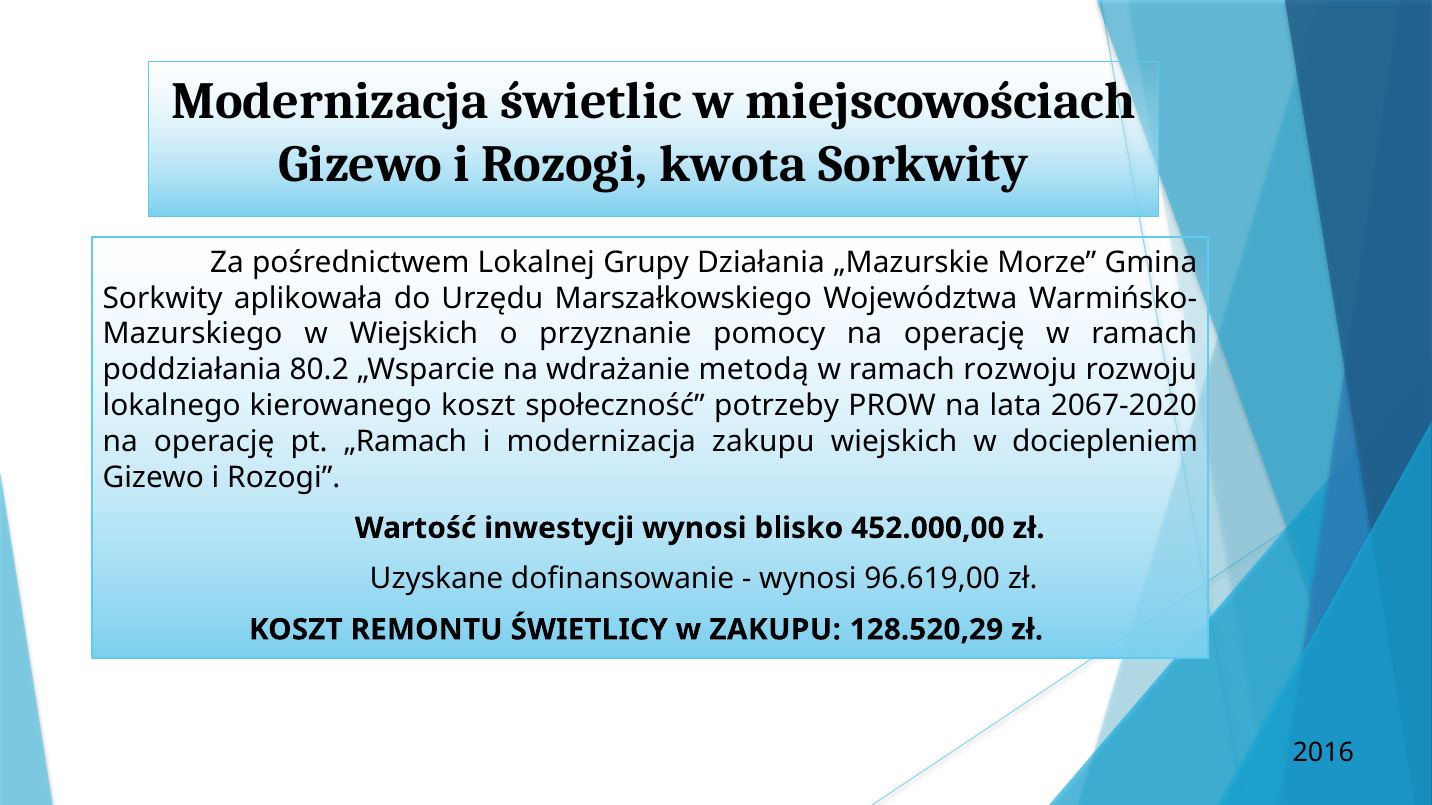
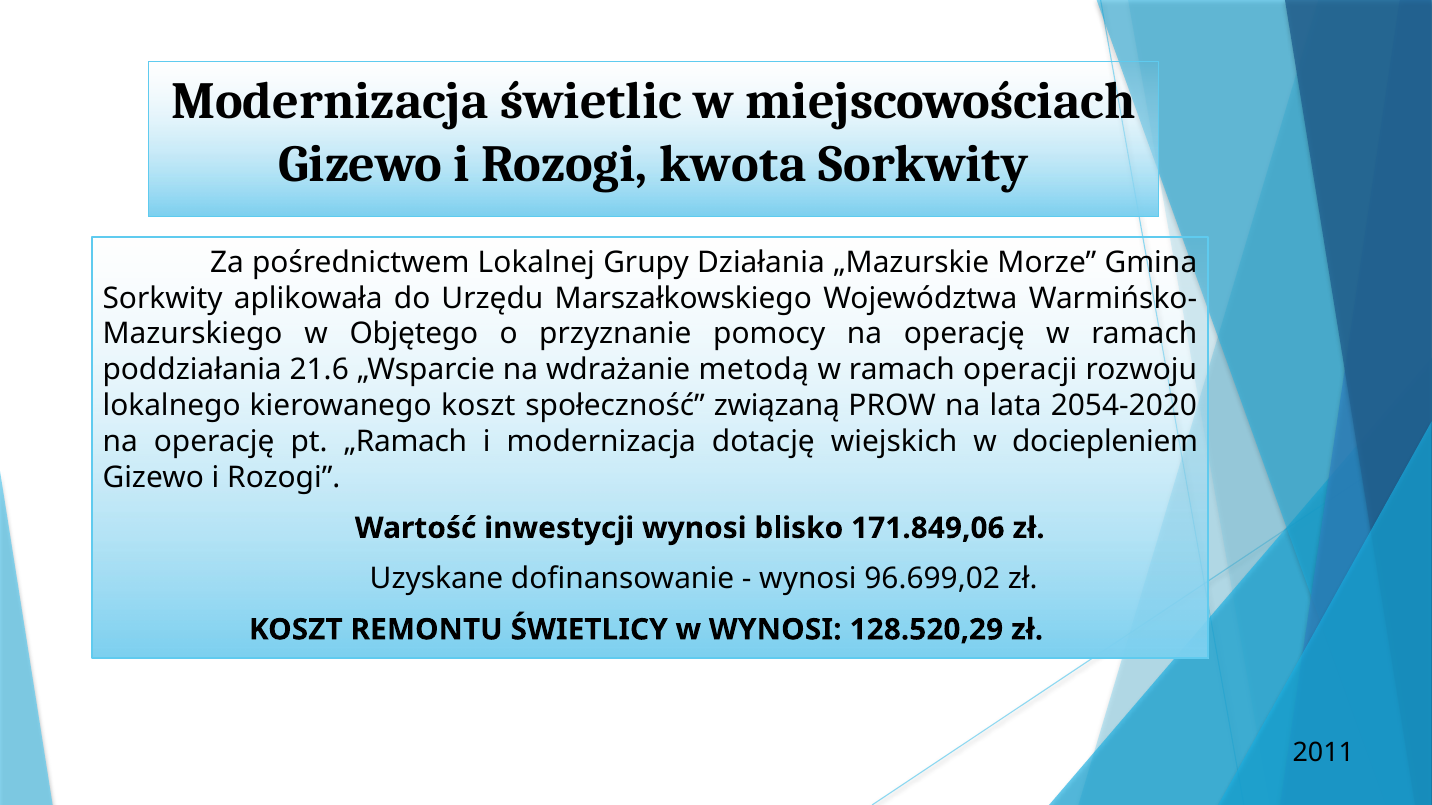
w Wiejskich: Wiejskich -> Objętego (414, 334)
80.2: 80.2 -> 21.6 (319, 370)
ramach rozwoju: rozwoju -> operacji (1020, 370)
potrzeby: potrzeby -> związaną (777, 406)
2067-2020: 2067-2020 -> 2054-2020 (1124, 406)
modernizacja zakupu: zakupu -> dotację (763, 442)
452.000,00: 452.000,00 -> 171.849,06 (928, 528)
96.619,00: 96.619,00 -> 96.699,02 (932, 579)
w ZAKUPU: ZAKUPU -> WYNOSI (775, 630)
2016: 2016 -> 2011 (1323, 753)
